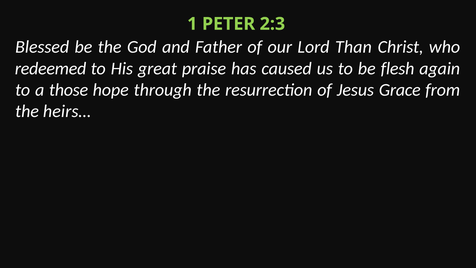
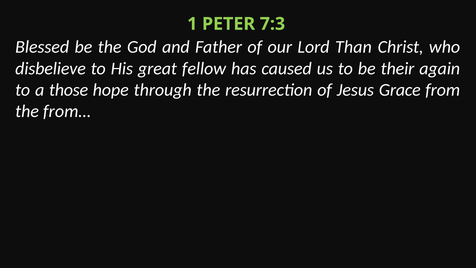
2:3: 2:3 -> 7:3 (272, 24)
redeemed: redeemed -> disbelieve (51, 68)
praise: praise -> fellow (204, 68)
flesh: flesh -> their (397, 68)
heirs…: heirs… -> from… (67, 111)
